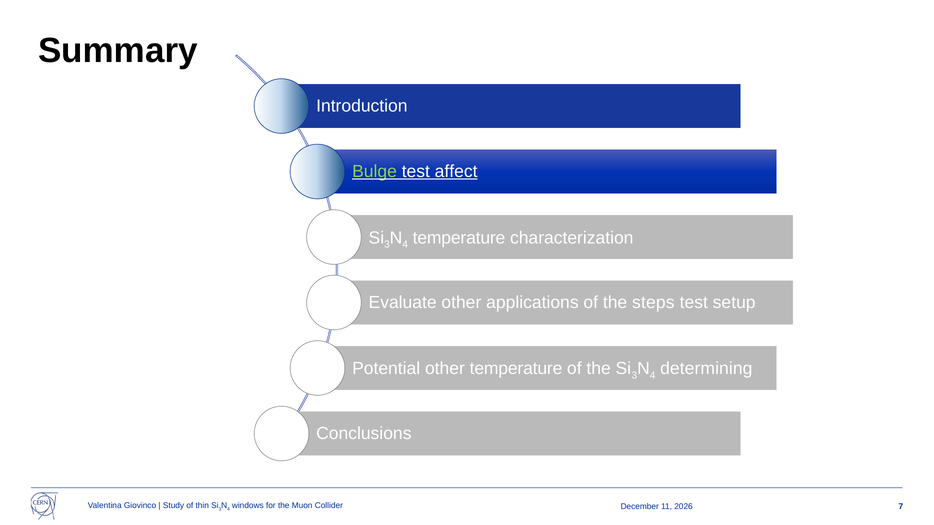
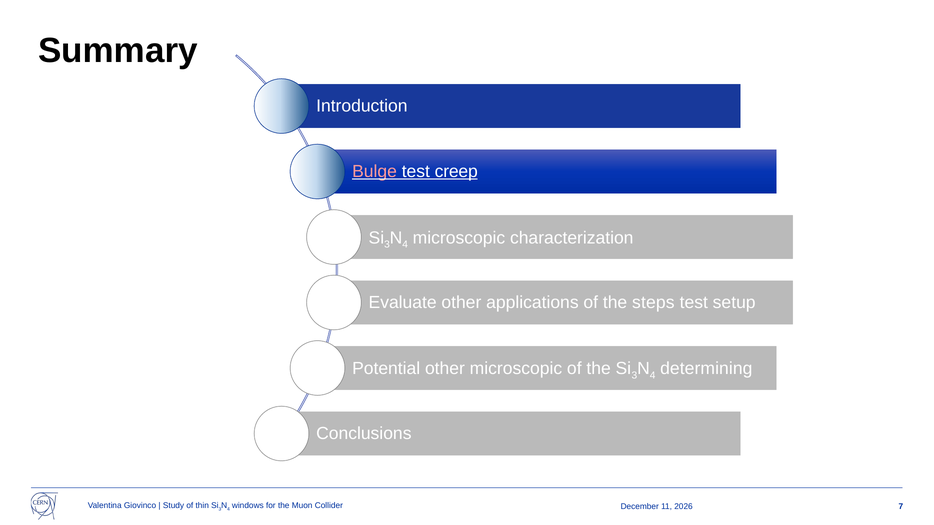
Bulge colour: light green -> pink (375, 172)
affect: affect -> creep (456, 172)
temperature: temperature -> microscopic (459, 238)
other temperature: temperature -> microscopic (516, 369)
